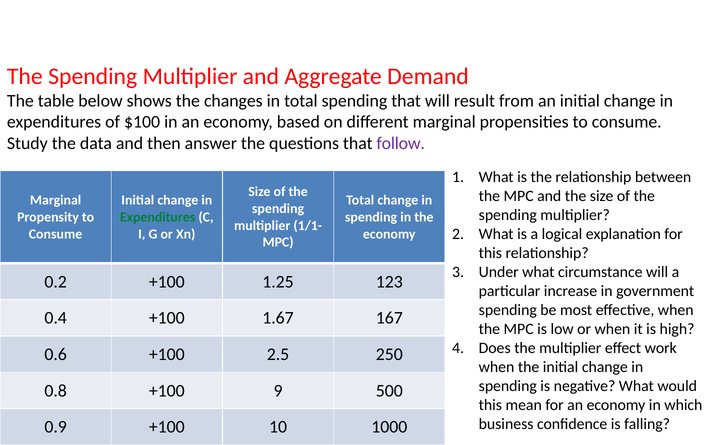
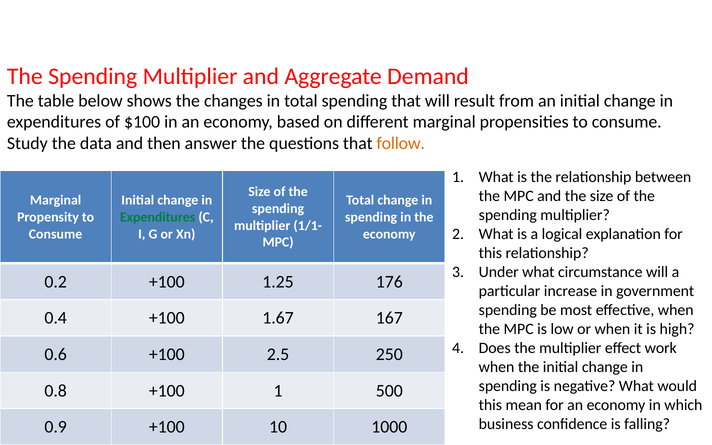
follow colour: purple -> orange (401, 143)
123: 123 -> 176 (389, 282)
+100 9: 9 -> 1 (278, 391)
